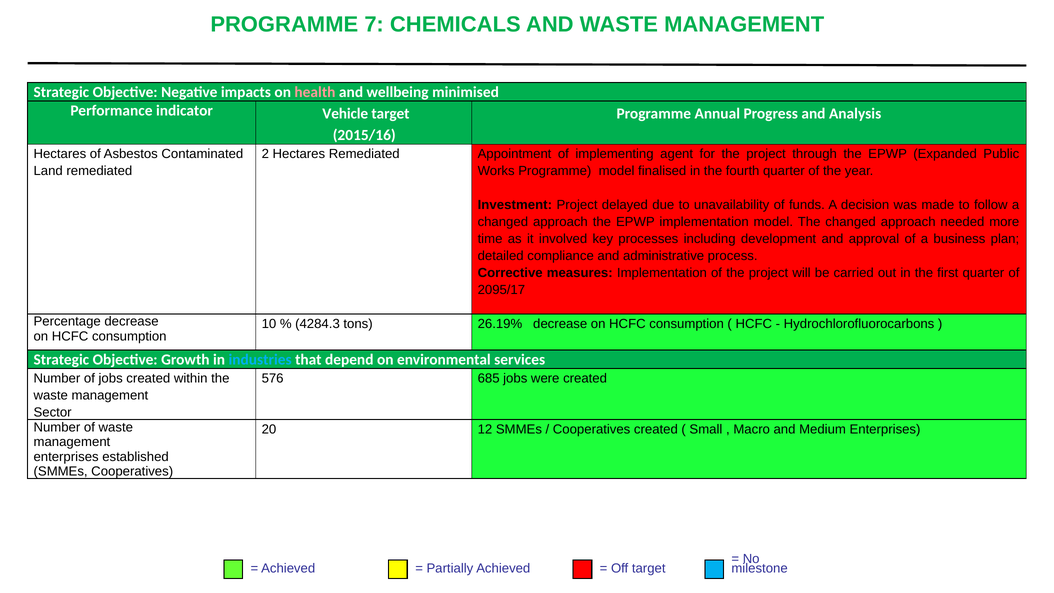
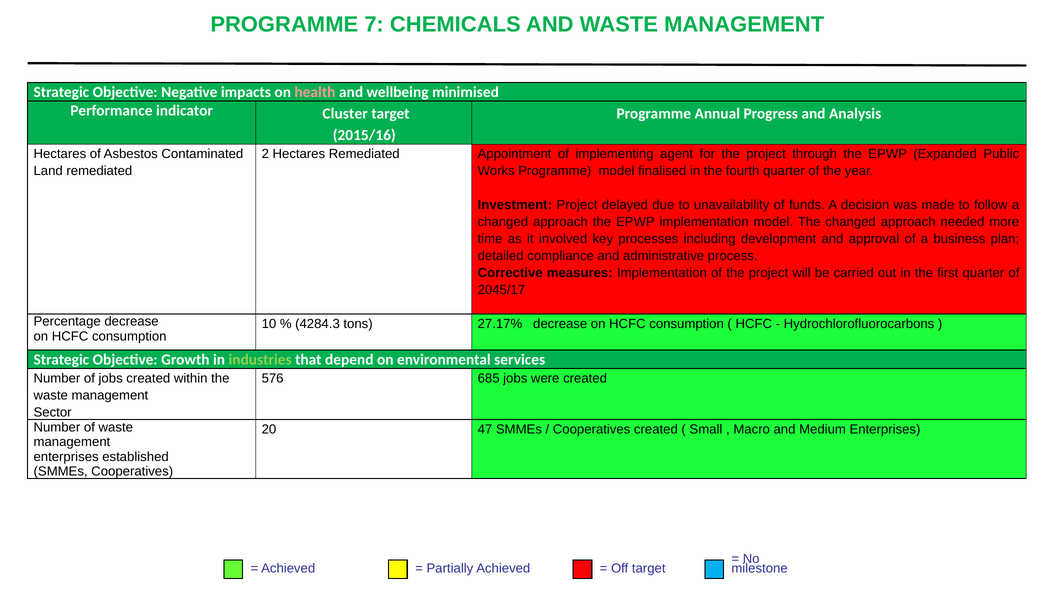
Vehicle: Vehicle -> Cluster (345, 114)
2095/17: 2095/17 -> 2045/17 (501, 290)
26.19%: 26.19% -> 27.17% (500, 324)
industries colour: light blue -> light green (260, 359)
12: 12 -> 47 (485, 429)
